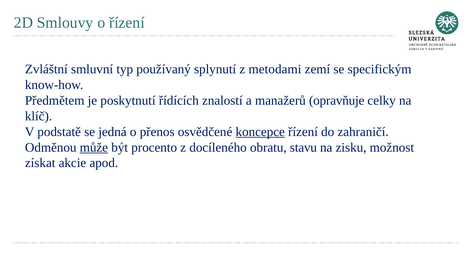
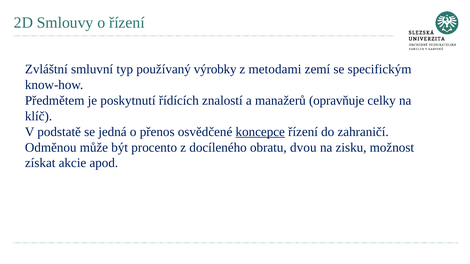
splynutí: splynutí -> výrobky (215, 69)
může underline: present -> none (94, 148)
stavu: stavu -> dvou (303, 148)
